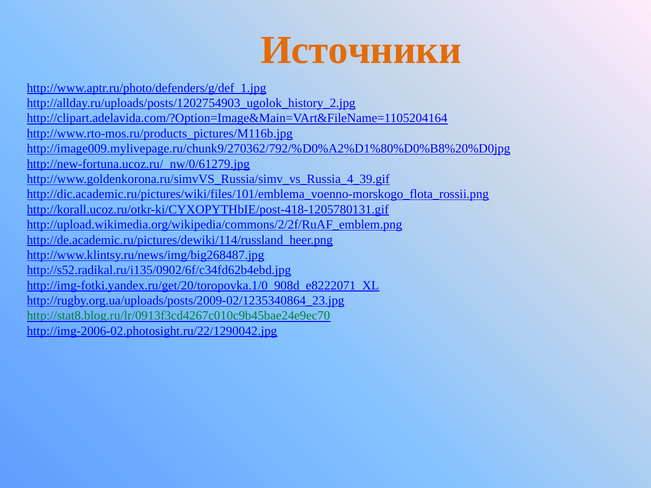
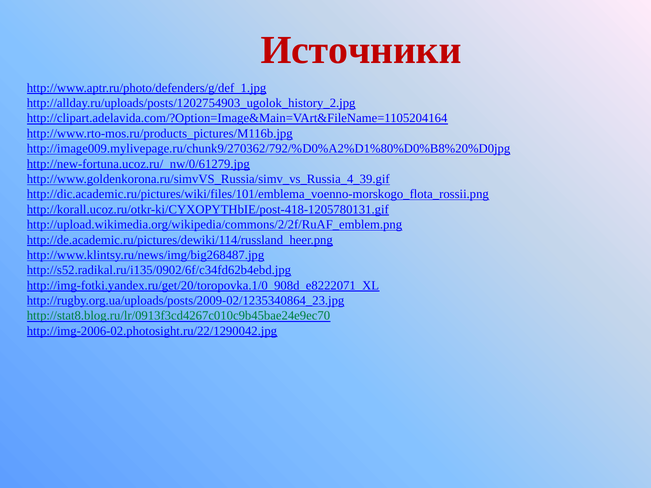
Источники colour: orange -> red (361, 50)
